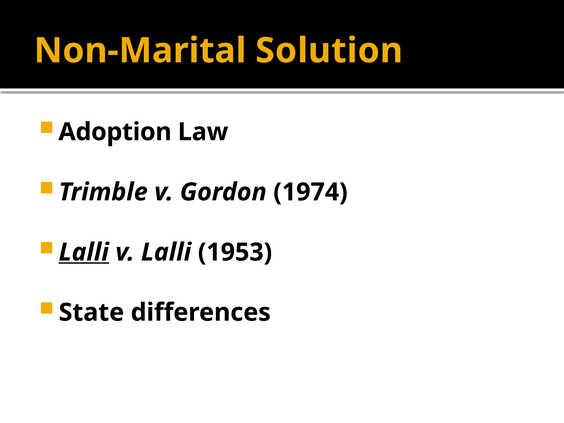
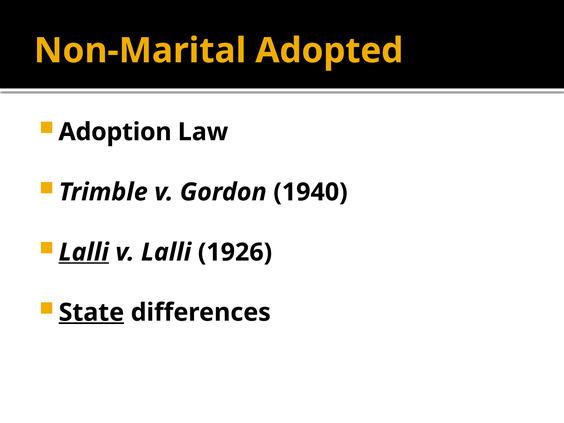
Solution: Solution -> Adopted (329, 51)
1974: 1974 -> 1940 (311, 192)
1953: 1953 -> 1926 (235, 252)
State underline: none -> present (91, 312)
